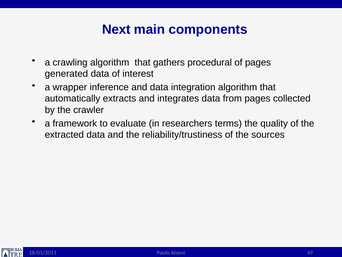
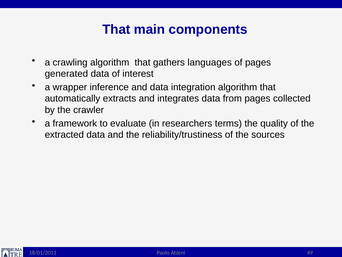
Next: Next -> That (116, 29)
procedural: procedural -> languages (210, 62)
